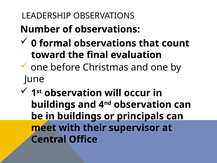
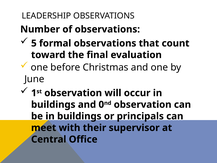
0: 0 -> 5 (34, 43)
4: 4 -> 0 (101, 104)
